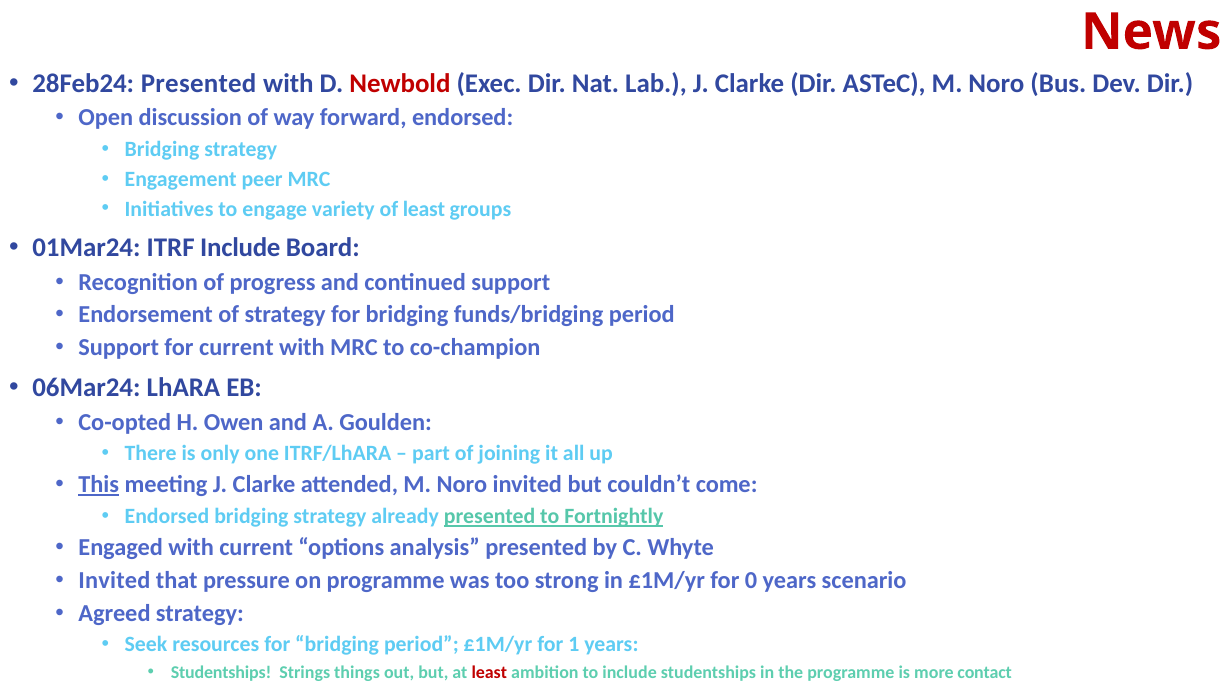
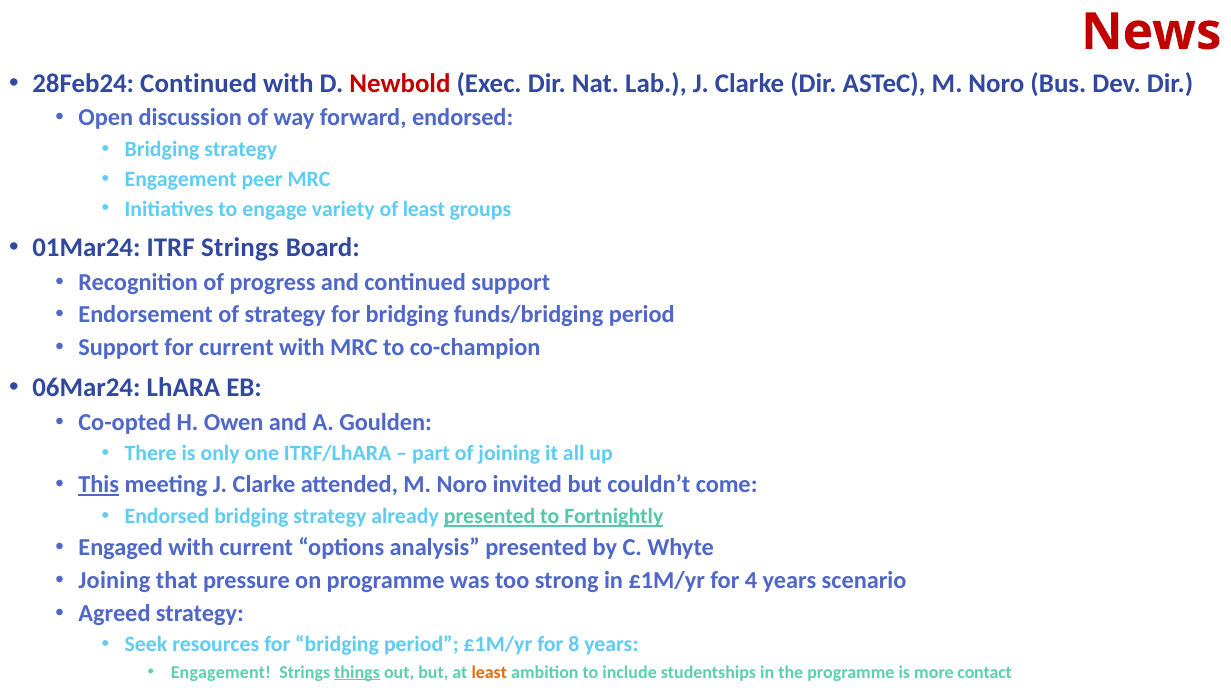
28Feb24 Presented: Presented -> Continued (199, 84)
ITRF Include: Include -> Strings (240, 248)
Invited: Invited -> Joining (114, 581)
0: 0 -> 4 (751, 581)
1: 1 -> 8 (574, 645)
Studentships: Studentships -> Engagement (221, 673)
things underline: none -> present (357, 673)
least colour: red -> orange (489, 673)
